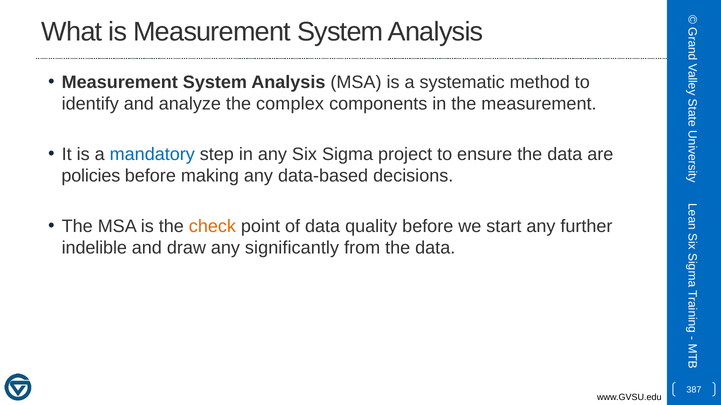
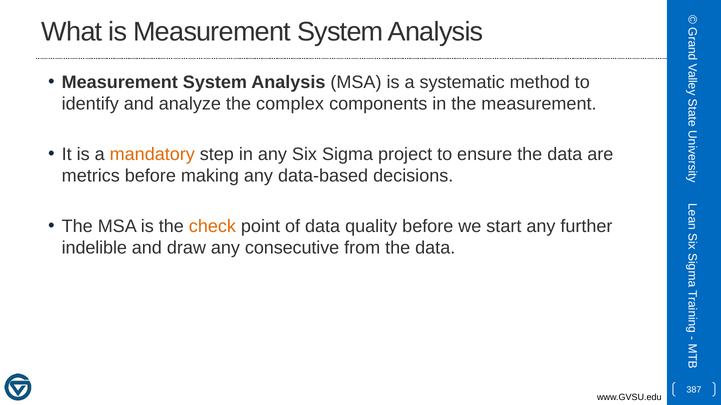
mandatory colour: blue -> orange (152, 154)
policies: policies -> metrics (91, 176)
significantly: significantly -> consecutive (292, 248)
